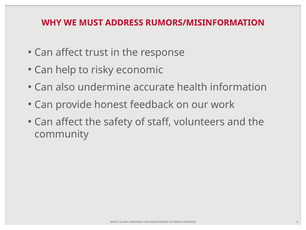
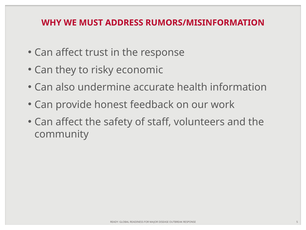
help: help -> they (66, 70)
